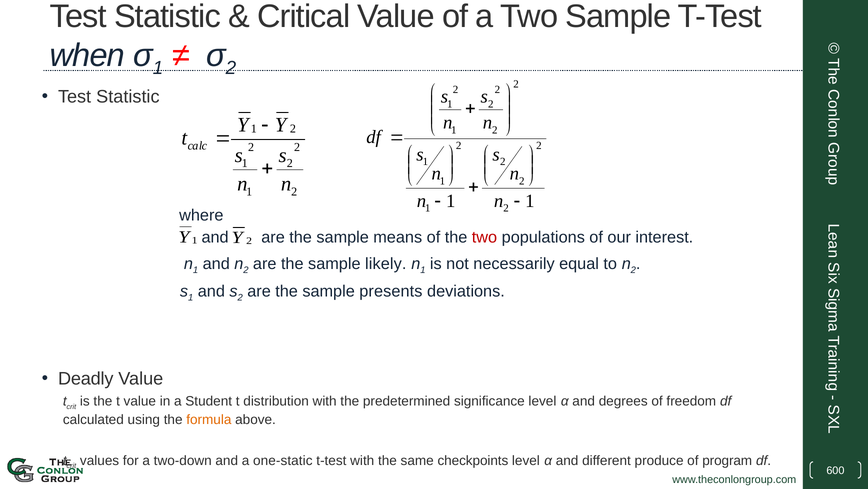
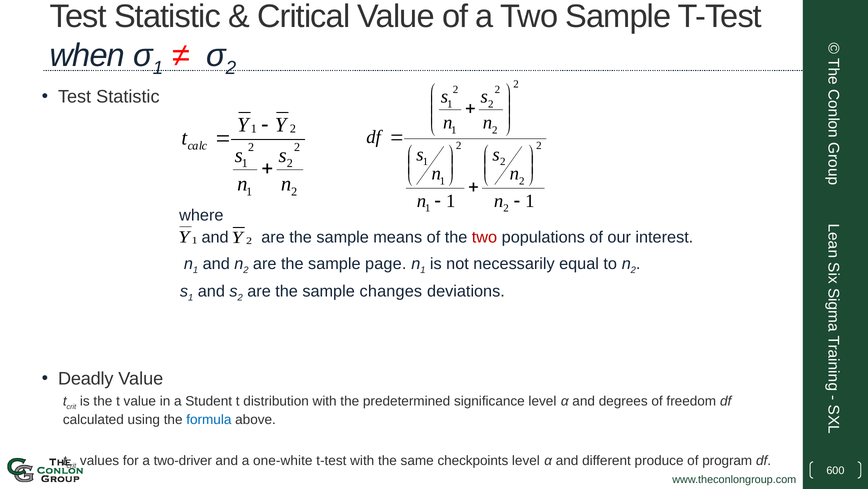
likely: likely -> page (386, 264)
presents: presents -> changes (391, 291)
formula colour: orange -> blue (209, 419)
two-down: two-down -> two-driver (183, 460)
one-static: one-static -> one-white (283, 460)
